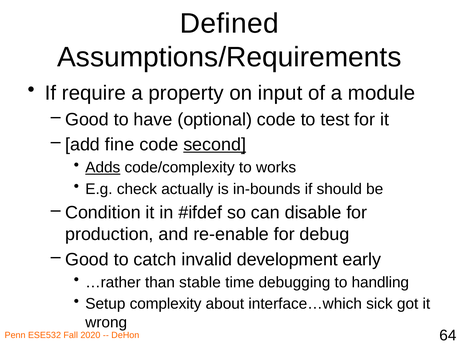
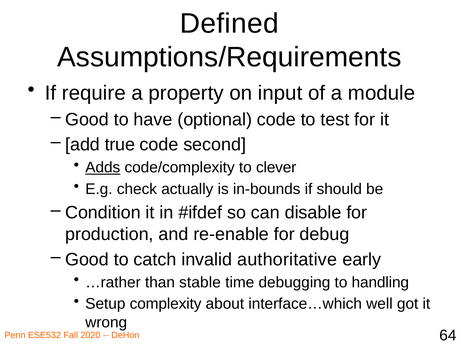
fine: fine -> true (120, 144)
second underline: present -> none (215, 144)
works: works -> clever (276, 167)
development: development -> authoritative (287, 259)
sick: sick -> well (379, 304)
